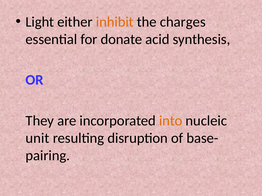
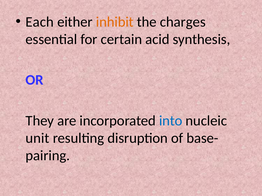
Light: Light -> Each (40, 22)
donate: donate -> certain (121, 39)
into colour: orange -> blue (171, 121)
